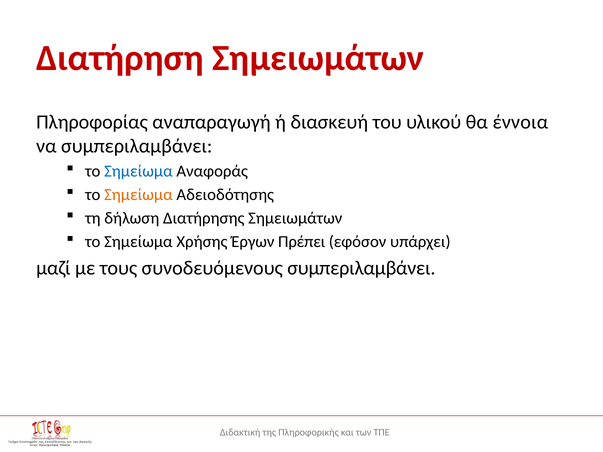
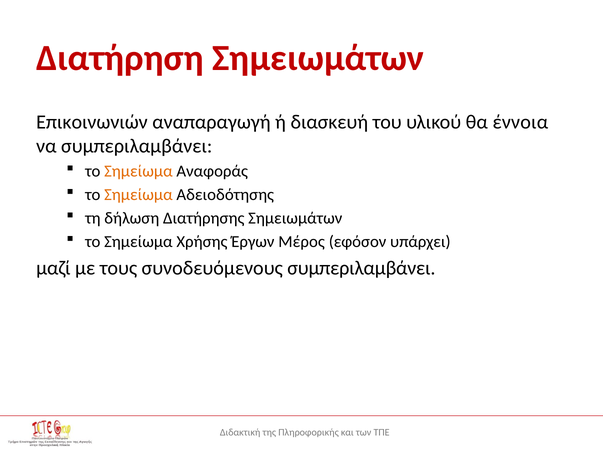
Πληροφορίας: Πληροφορίας -> Επικοινωνιών (92, 122)
Σημείωμα colour: blue -> orange (138, 171)
Πρέπει: Πρέπει -> Μέρος (302, 242)
